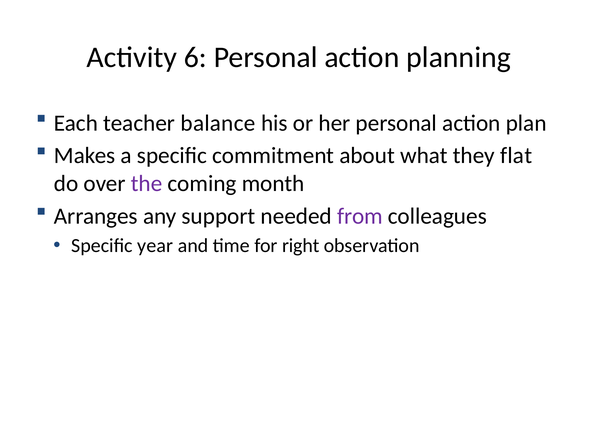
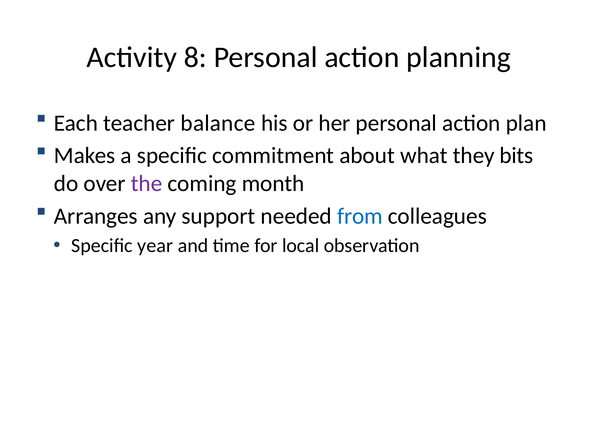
6: 6 -> 8 (195, 57)
flat: flat -> bits (516, 156)
from colour: purple -> blue (360, 216)
right: right -> local (301, 246)
